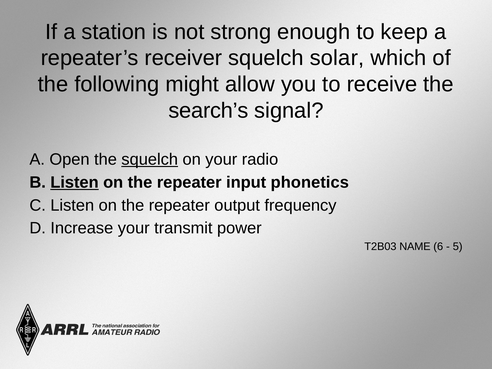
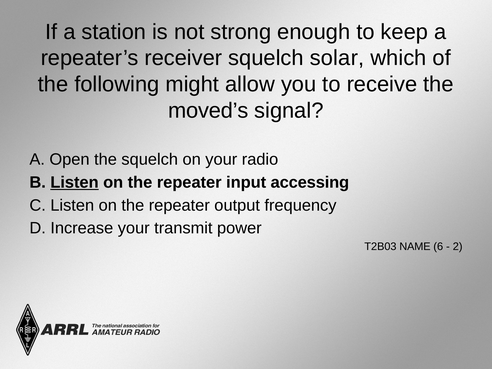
search’s: search’s -> moved’s (208, 111)
squelch underline: present -> none (150, 159)
phonetics: phonetics -> accessing (310, 182)
5: 5 -> 2 (458, 246)
